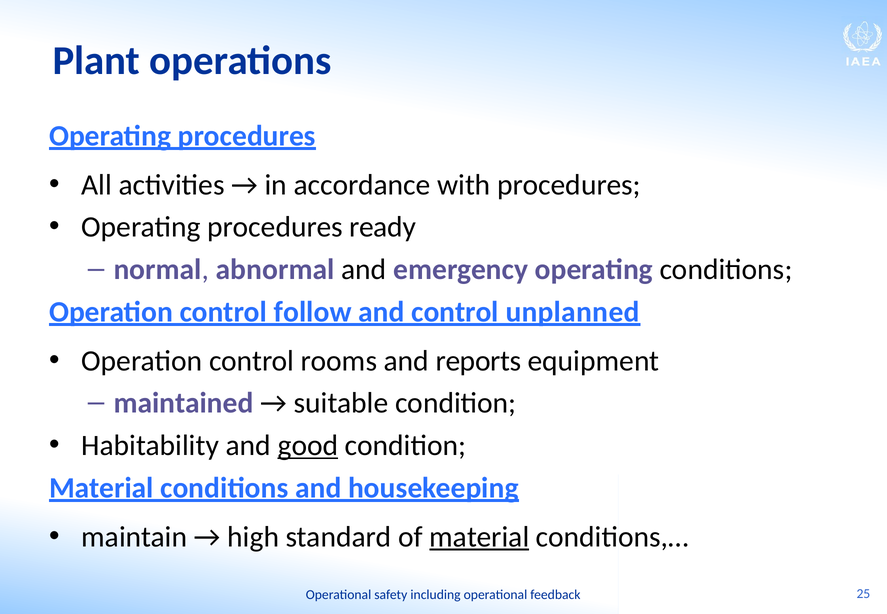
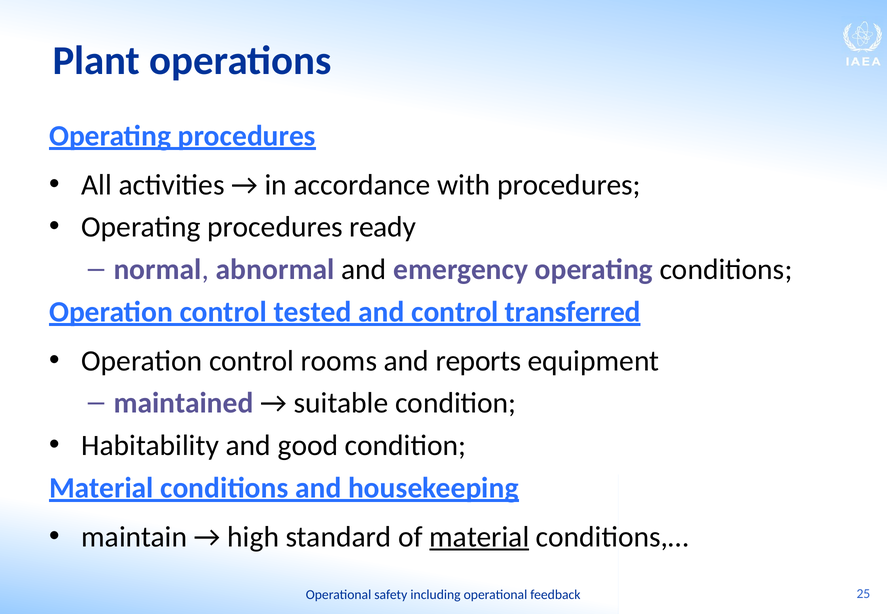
follow: follow -> tested (313, 312)
unplanned: unplanned -> transferred (573, 312)
good underline: present -> none (308, 446)
